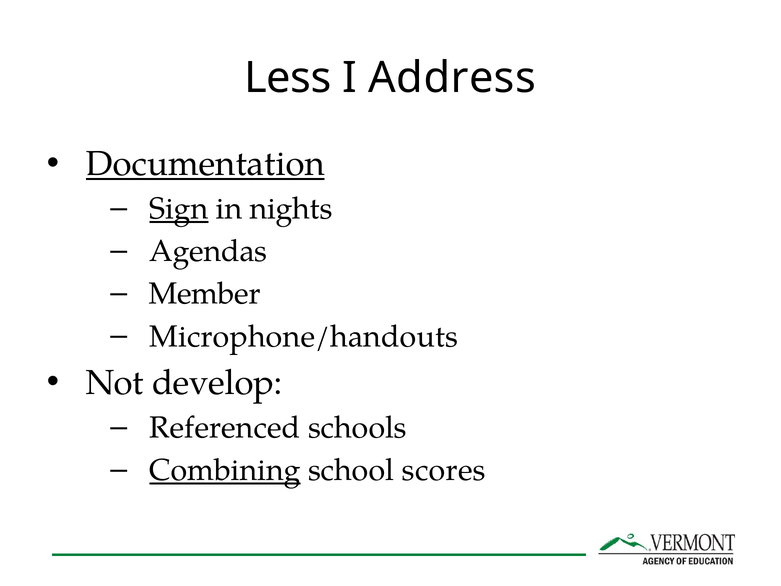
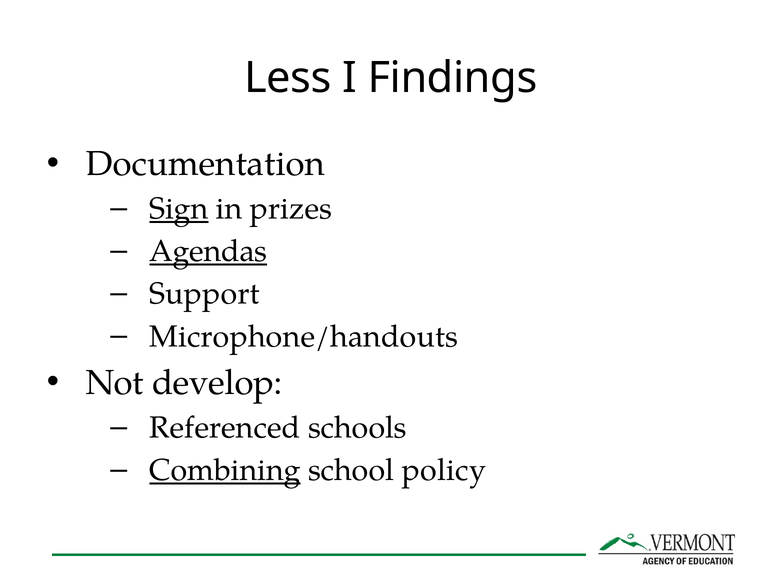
Address: Address -> Findings (453, 78)
Documentation underline: present -> none (205, 164)
nights: nights -> prizes (291, 209)
Agendas underline: none -> present (208, 251)
Member: Member -> Support (205, 294)
scores: scores -> policy (444, 470)
